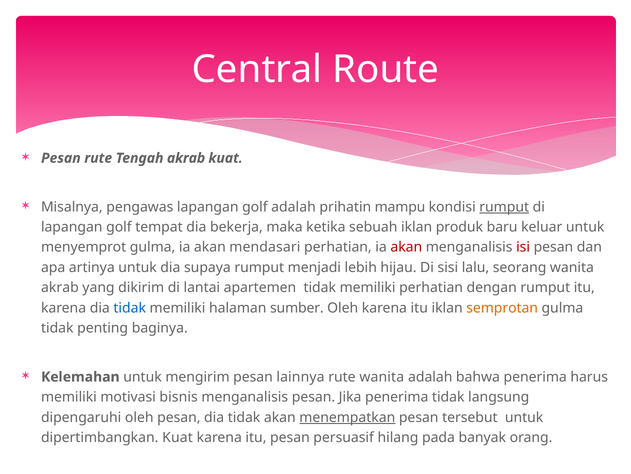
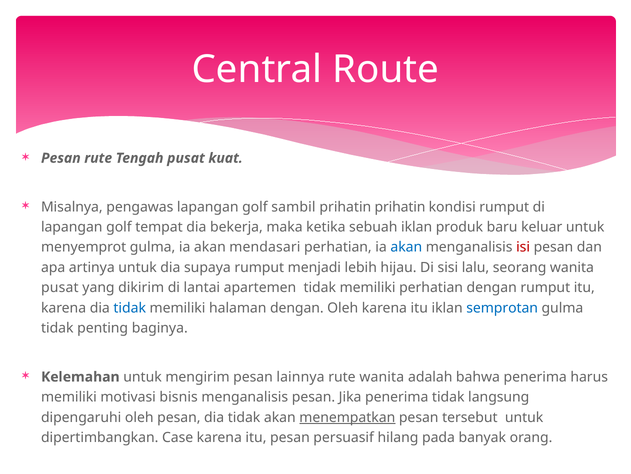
Tengah akrab: akrab -> pusat (186, 158)
golf adalah: adalah -> sambil (293, 207)
prihatin mampu: mampu -> prihatin (400, 207)
rumput underline: present -> none (504, 207)
akan colour: red -> blue (406, 247)
akrab: akrab -> pusat (60, 287)
halaman sumber: sumber -> dengan (297, 307)
semprotan colour: orange -> blue (502, 307)
dipertimbangkan Kuat: Kuat -> Case (178, 437)
